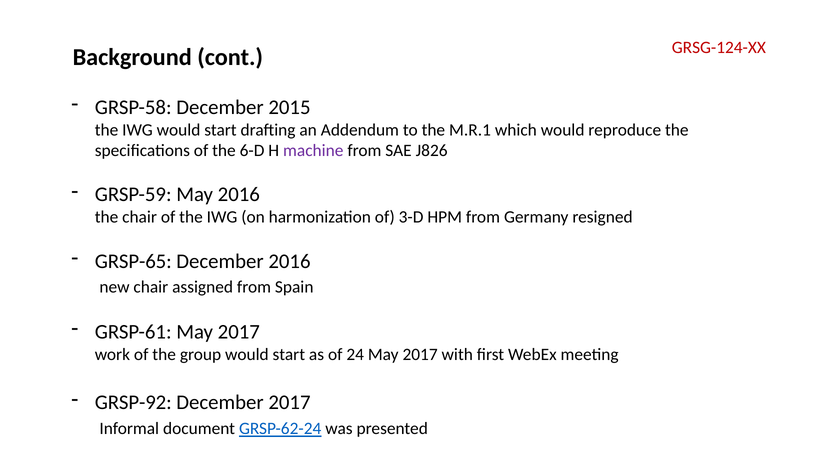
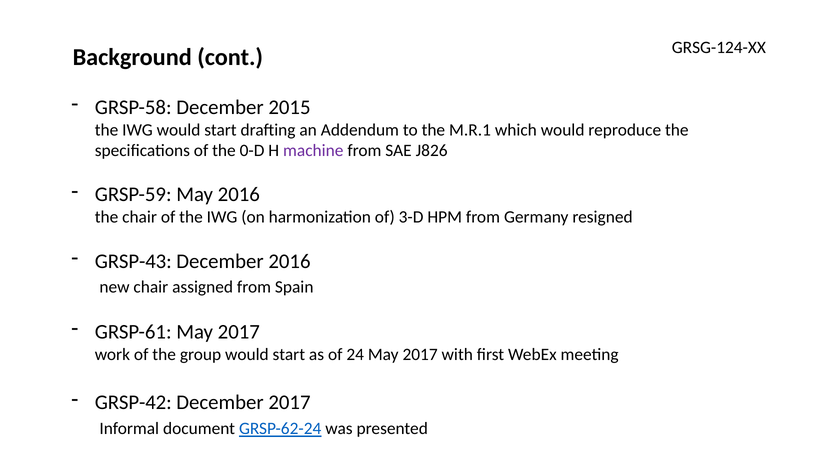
GRSG-124-XX colour: red -> black (719, 47)
6-D: 6-D -> 0-D (252, 151)
GRSP-65: GRSP-65 -> GRSP-43 (133, 261)
GRSP-92: GRSP-92 -> GRSP-42 (133, 403)
